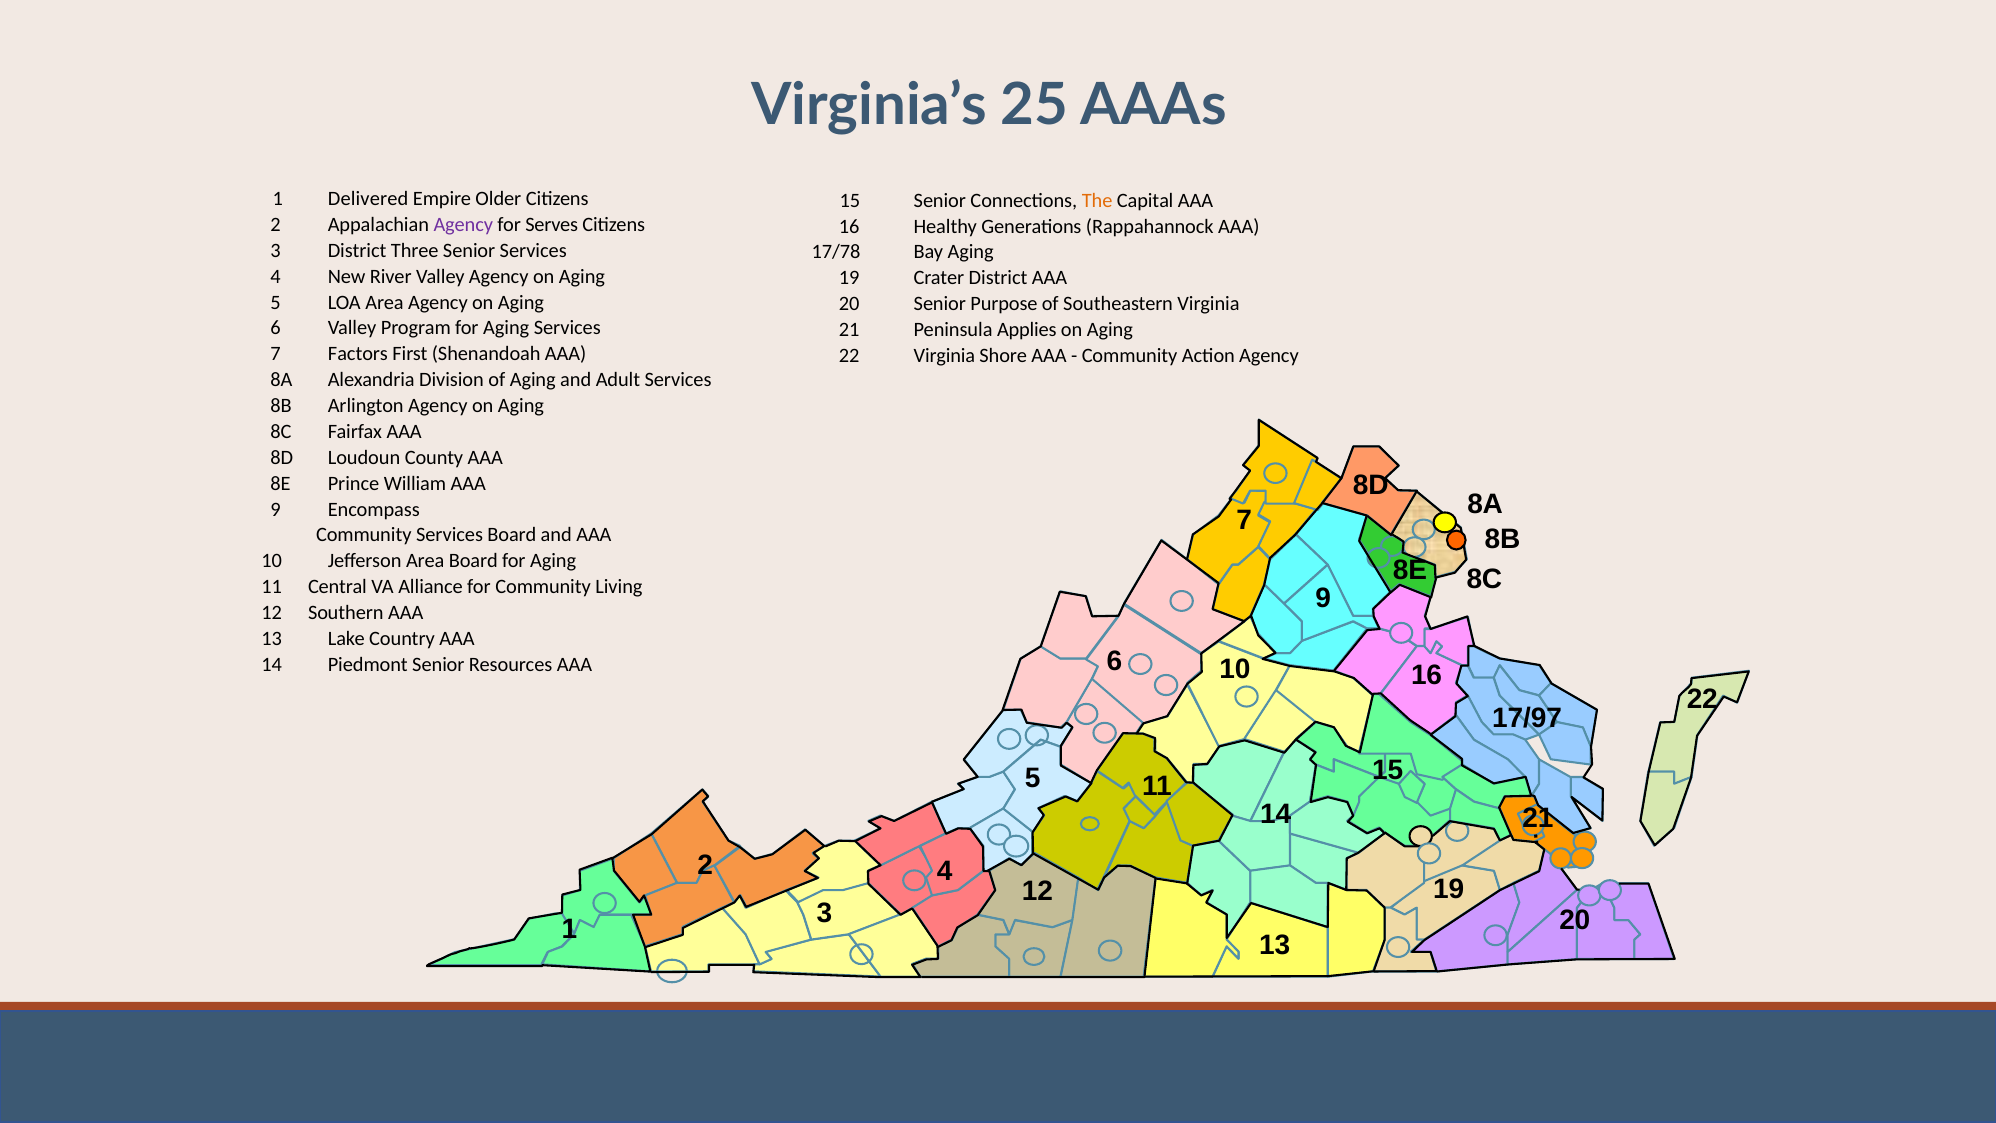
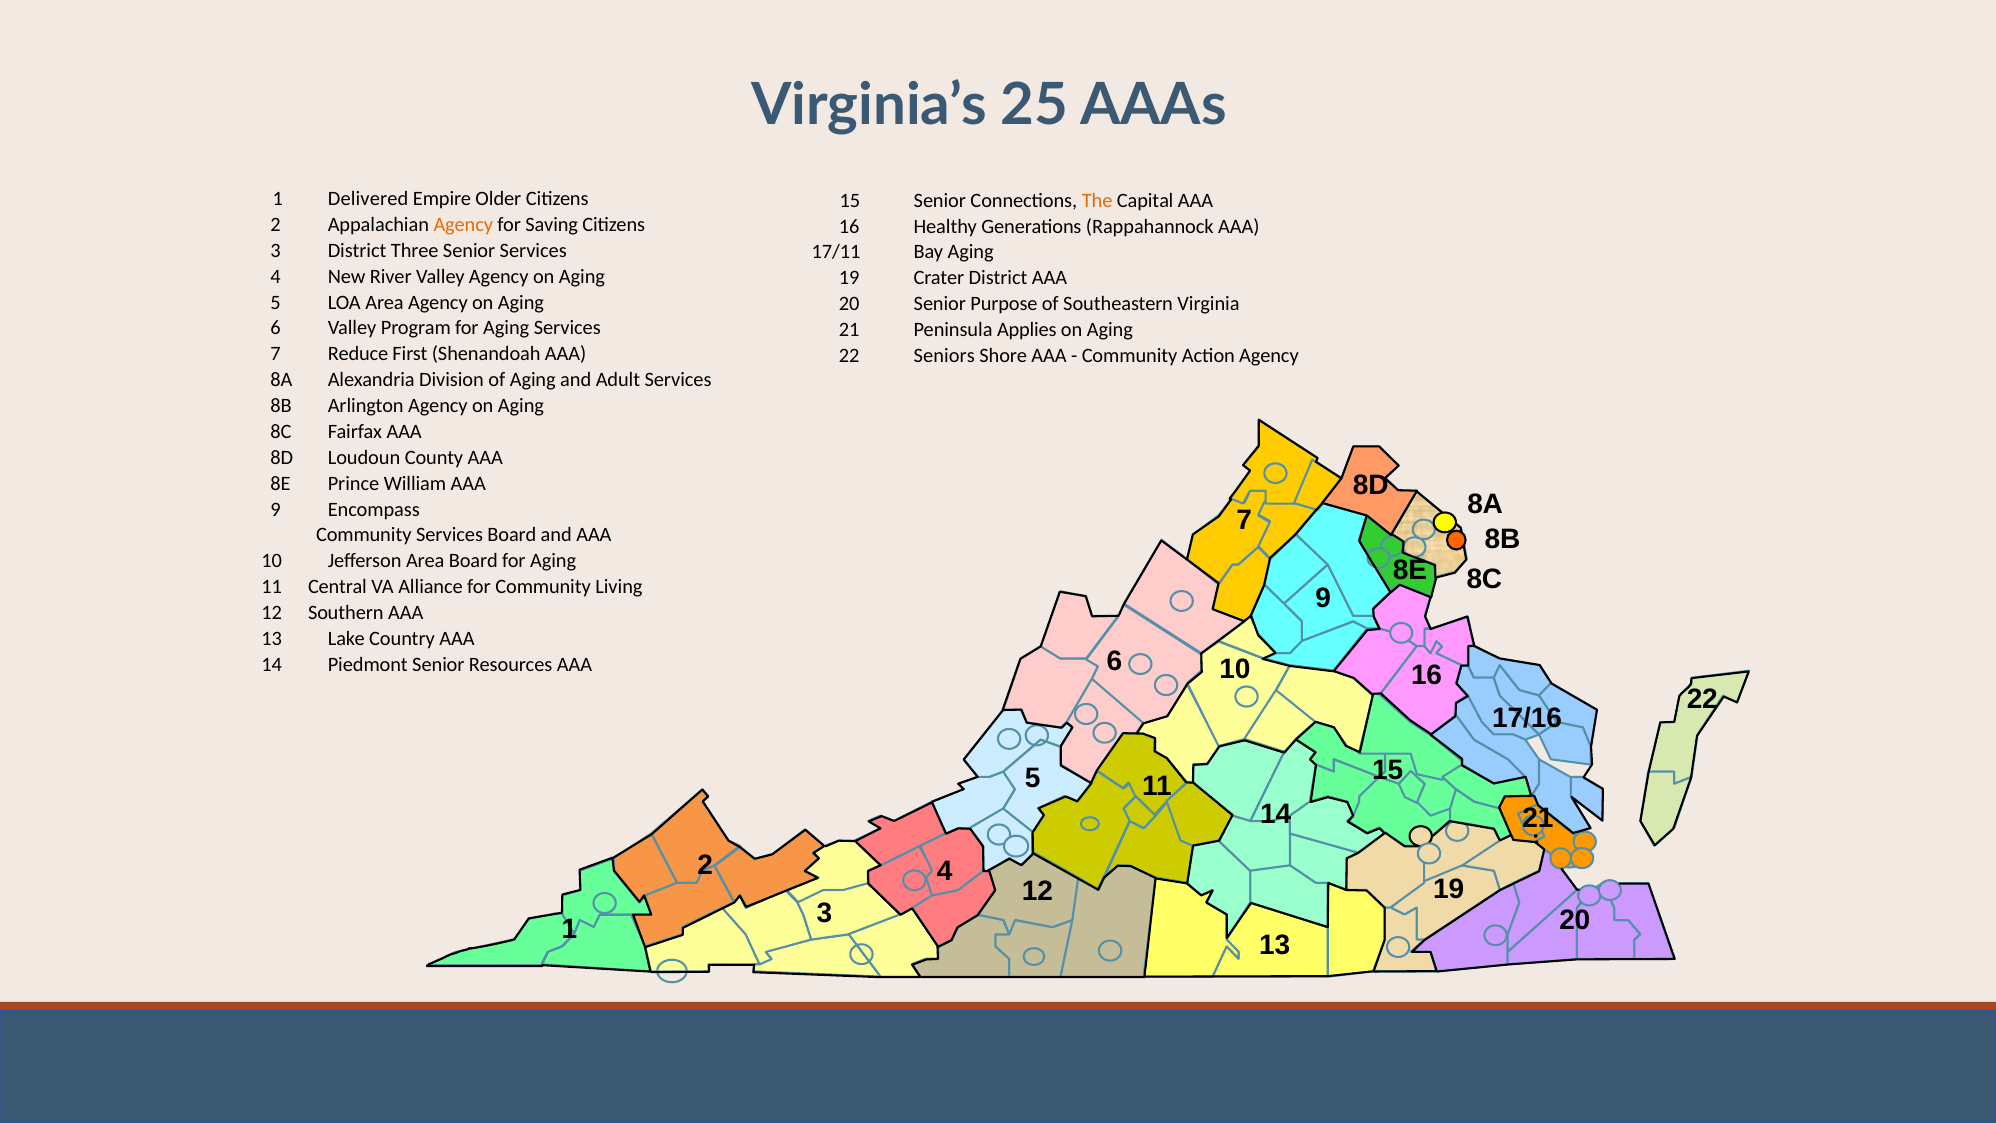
Agency colour: purple -> orange (463, 225)
Serves: Serves -> Saving (552, 225)
17/78: 17/78 -> 17/11 (836, 252)
Factors: Factors -> Reduce (358, 354)
22 Virginia: Virginia -> Seniors (944, 356)
17/97: 17/97 -> 17/16 (1527, 718)
